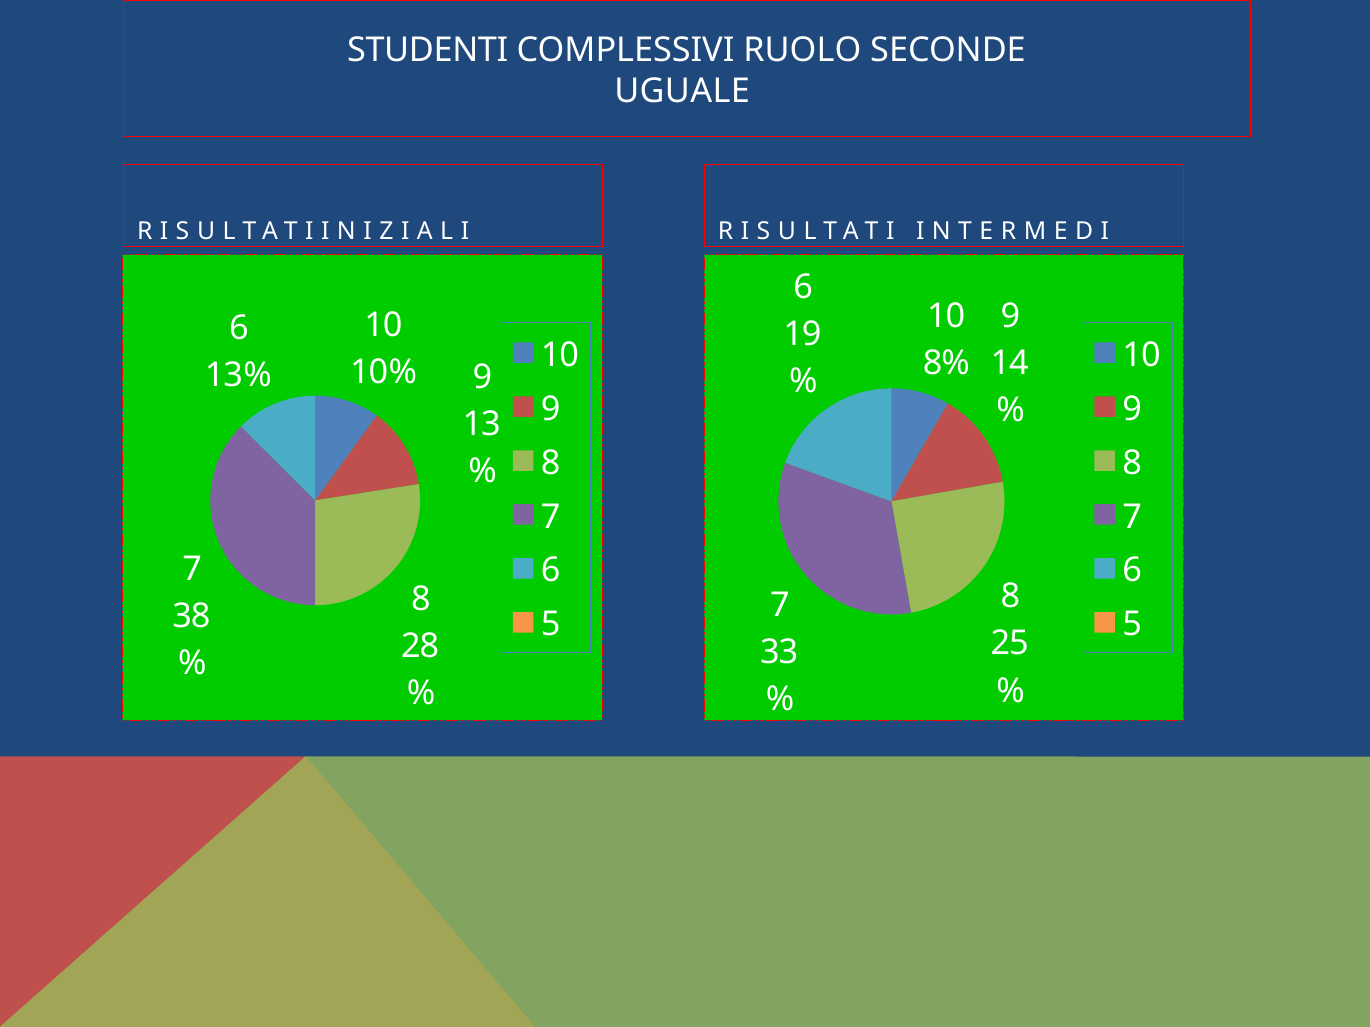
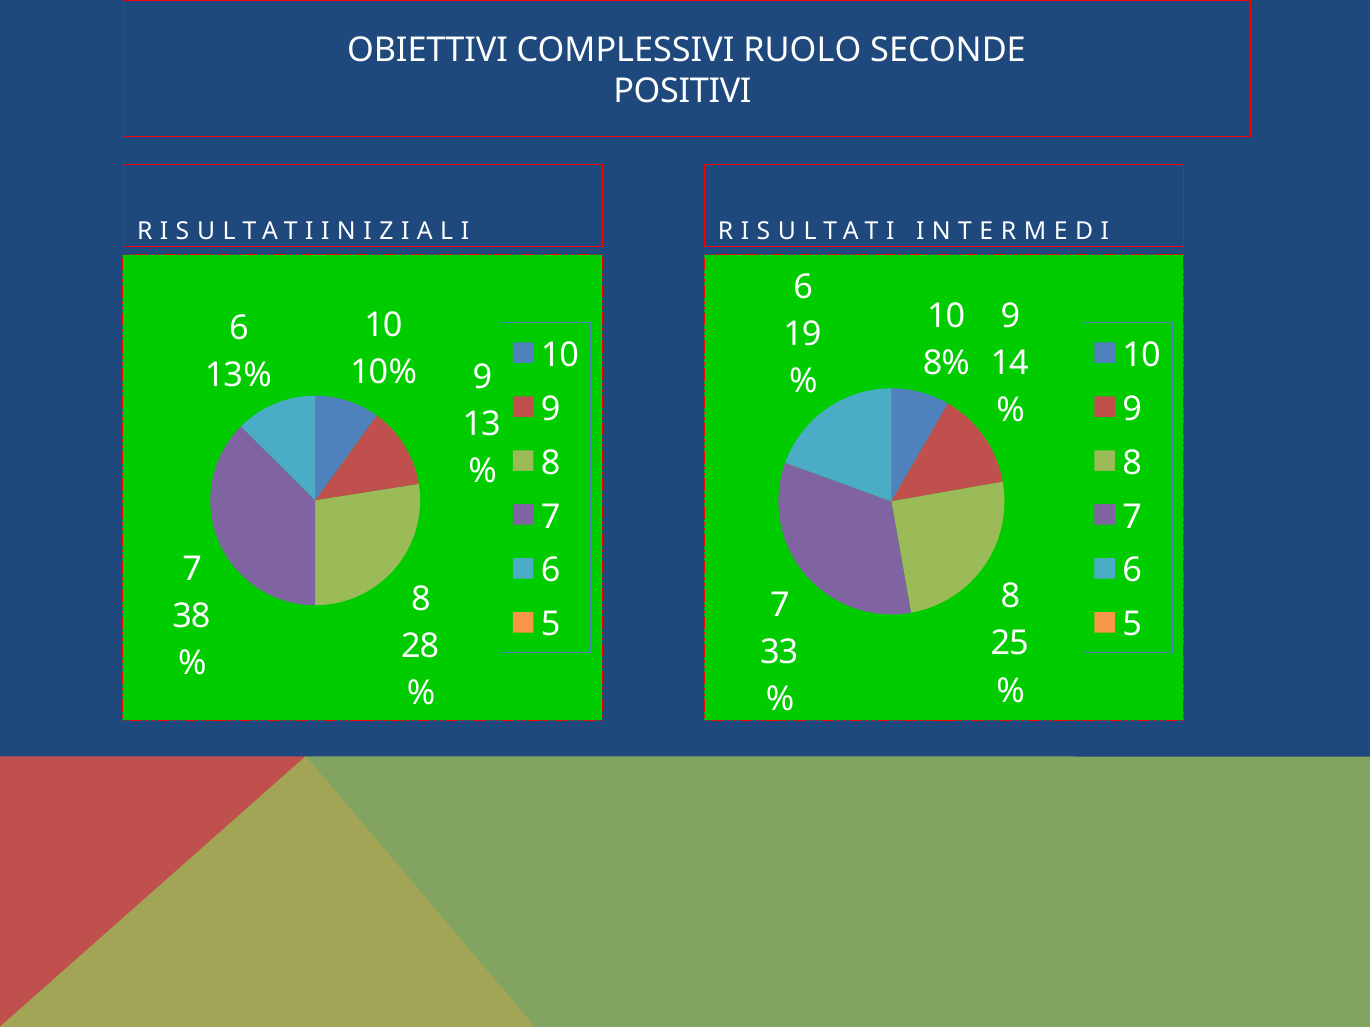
STUDENTI: STUDENTI -> OBIETTIVI (428, 50)
UGUALE: UGUALE -> POSITIVI (682, 91)
